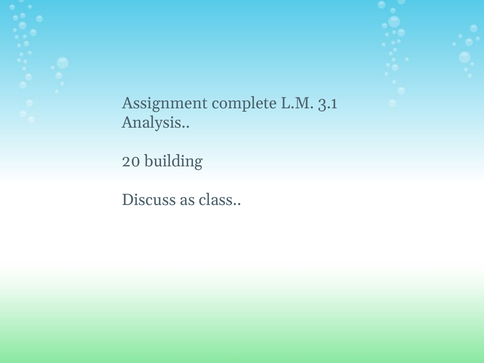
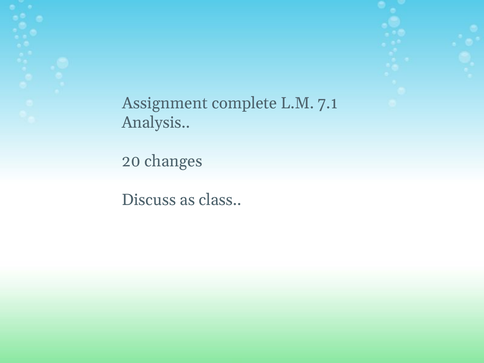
3.1: 3.1 -> 7.1 (328, 103)
building: building -> changes (173, 161)
